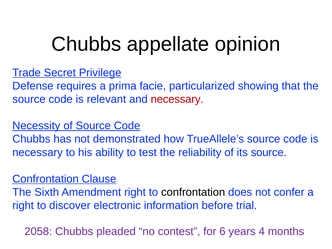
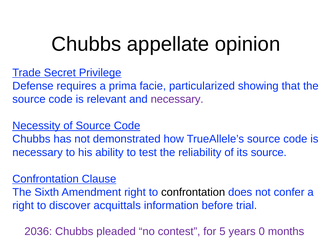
necessary colour: red -> purple (177, 99)
electronic: electronic -> acquittals (117, 205)
2058: 2058 -> 2036 (38, 232)
6: 6 -> 5 (222, 232)
4: 4 -> 0 (262, 232)
